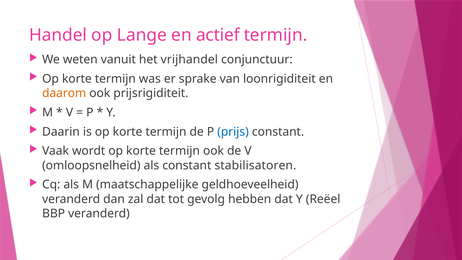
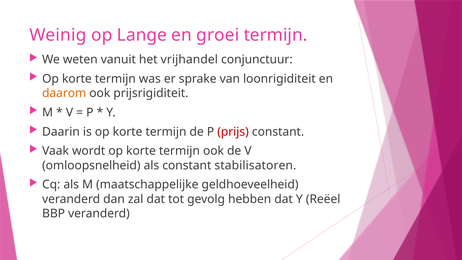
Handel: Handel -> Weinig (58, 35)
actief: actief -> groei (218, 35)
prijs colour: blue -> red (233, 132)
